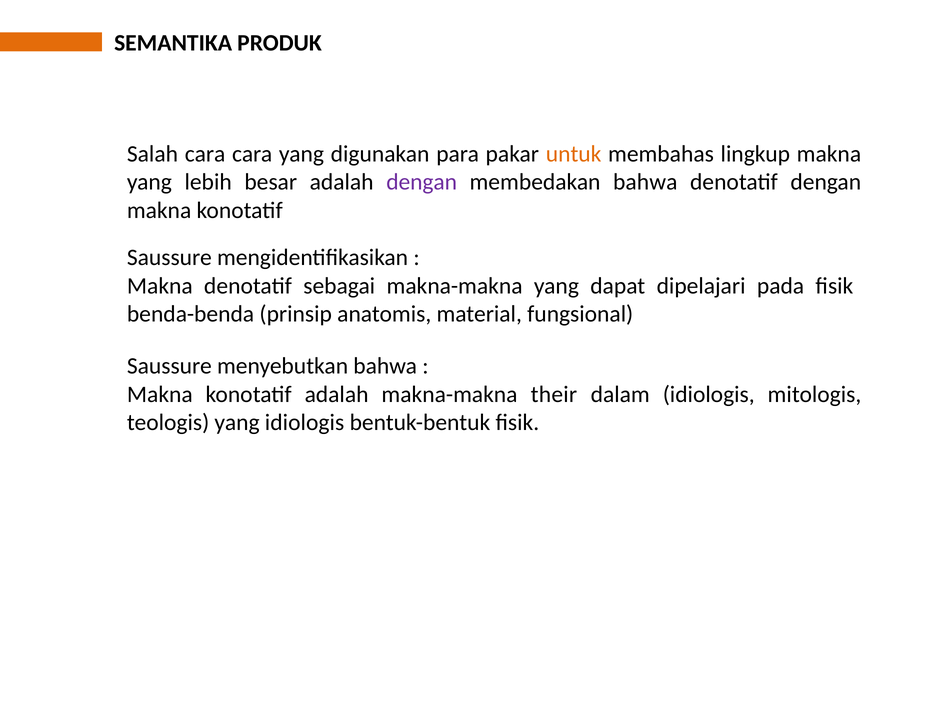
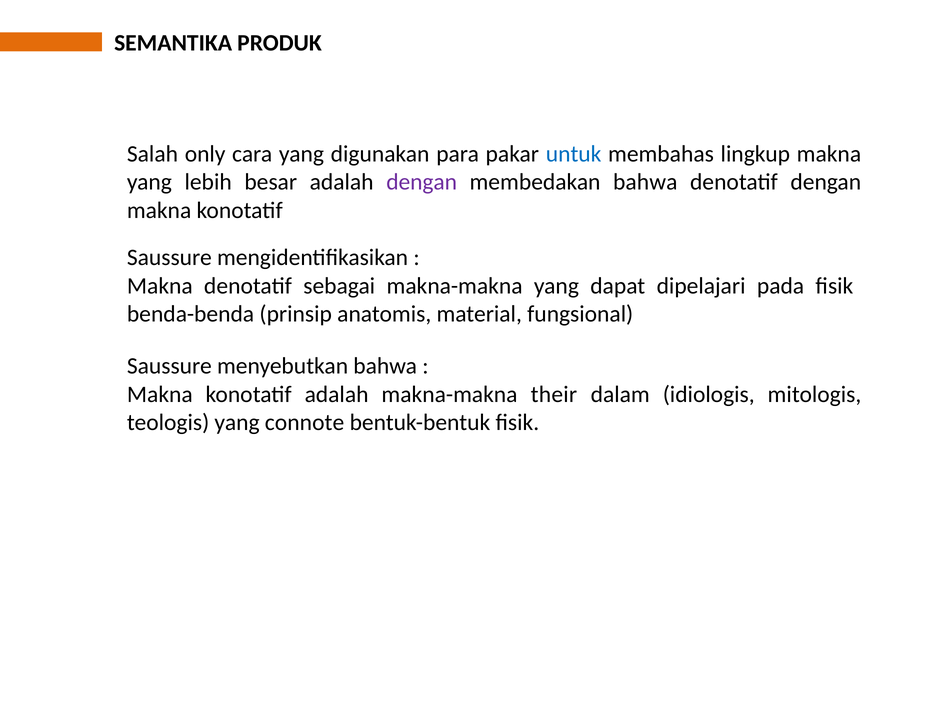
Salah cara: cara -> only (205, 154)
untuk colour: orange -> blue (574, 154)
yang idiologis: idiologis -> connote (305, 422)
